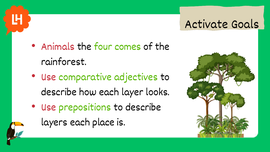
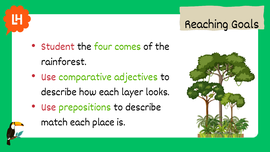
Activate: Activate -> Reaching (206, 24)
Animals: Animals -> Student (58, 46)
layers: layers -> match (54, 122)
